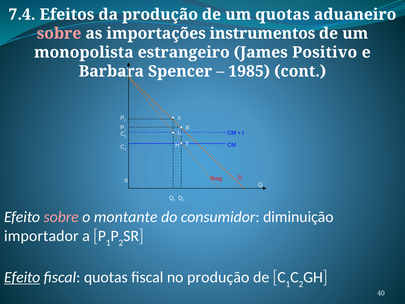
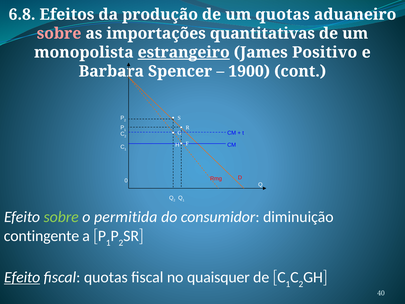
7.4: 7.4 -> 6.8 (22, 15)
instrumentos: instrumentos -> quantitativas (262, 33)
estrangeiro underline: none -> present (184, 52)
1985: 1985 -> 1900 (249, 71)
sobre colour: pink -> light green (61, 217)
montante: montante -> permitida (126, 217)
importador: importador -> contingente (41, 236)
no produção: produção -> quaisquer (218, 277)
